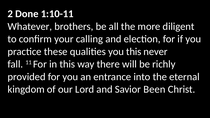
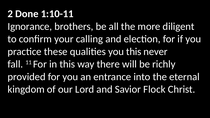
Whatever: Whatever -> Ignorance (30, 26)
Been: Been -> Flock (154, 89)
